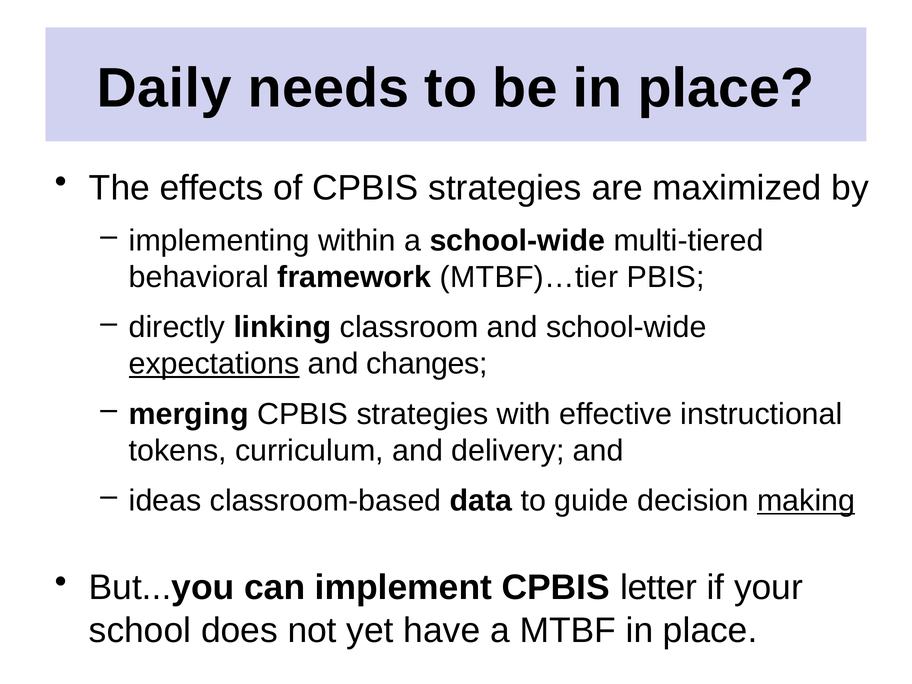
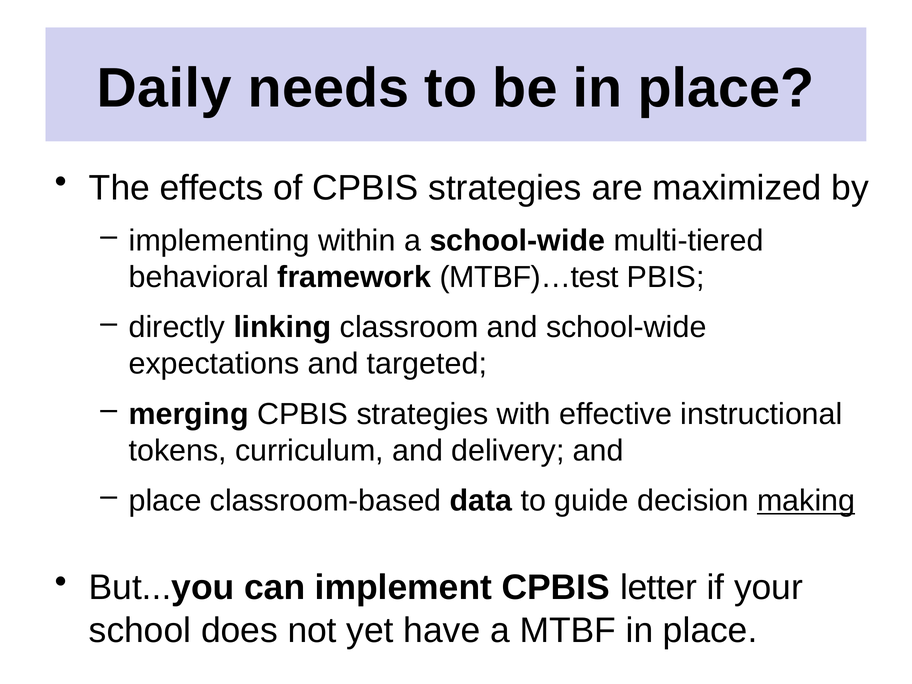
MTBF)…tier: MTBF)…tier -> MTBF)…test (529, 277)
expectations underline: present -> none (214, 364)
changes: changes -> targeted (427, 364)
ideas: ideas -> place (165, 501)
